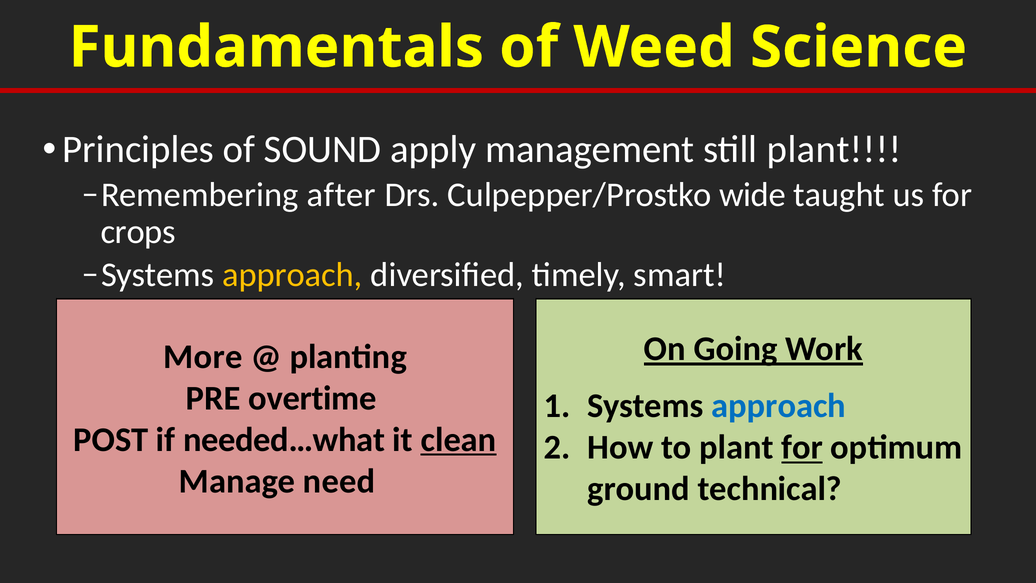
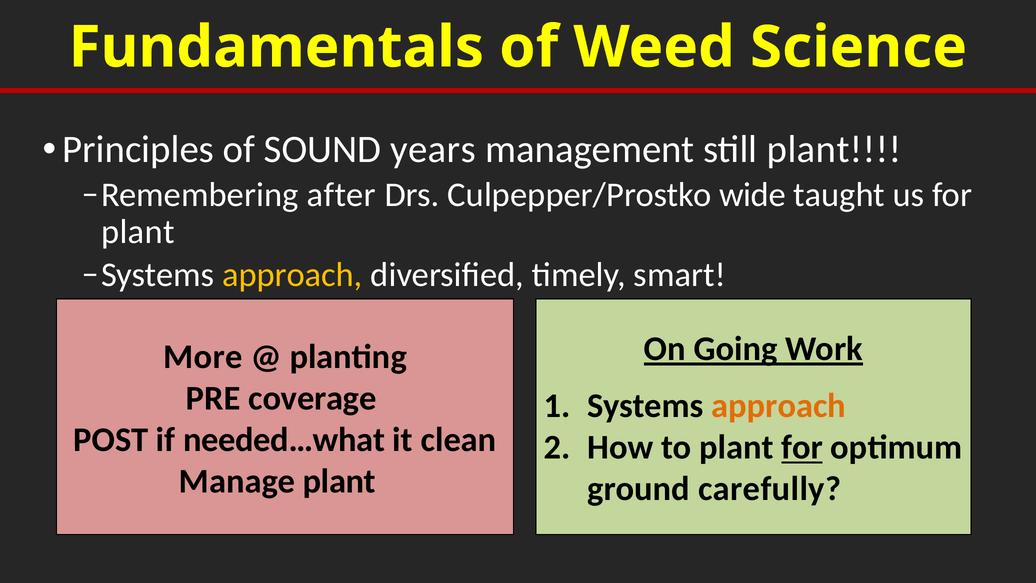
apply: apply -> years (433, 150)
crops: crops -> plant (138, 232)
overtime: overtime -> coverage (312, 398)
approach colour: blue -> orange (779, 406)
clean underline: present -> none (459, 440)
Manage need: need -> plant (339, 481)
technical: technical -> carefully (770, 489)
